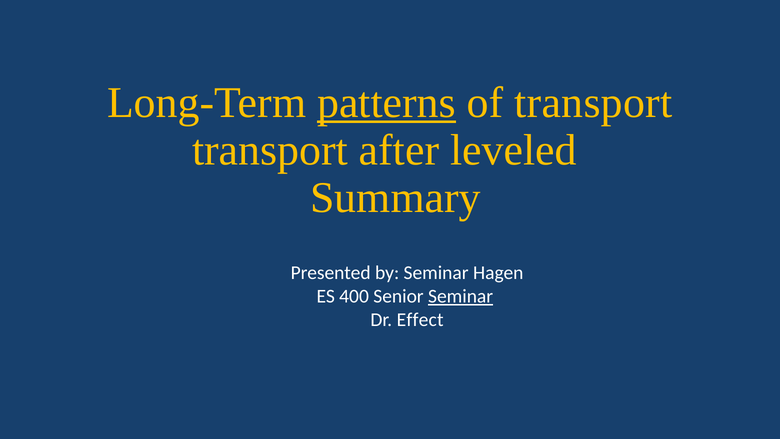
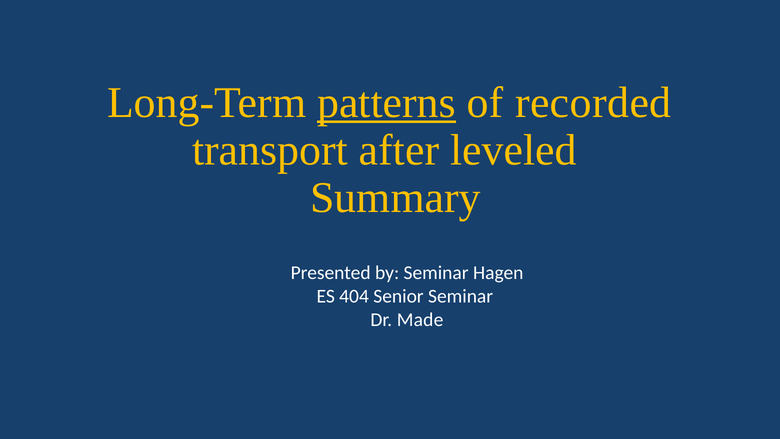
of transport: transport -> recorded (593, 103)
400: 400 -> 404 (354, 296)
Seminar underline: present -> none (461, 296)
Effect: Effect -> Made (420, 320)
